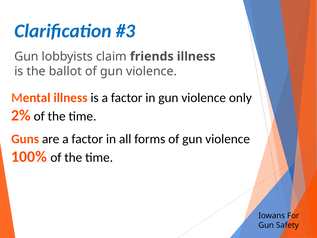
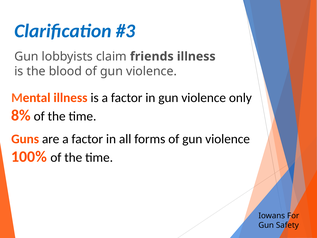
ballot: ballot -> blood (65, 71)
2%: 2% -> 8% (21, 115)
